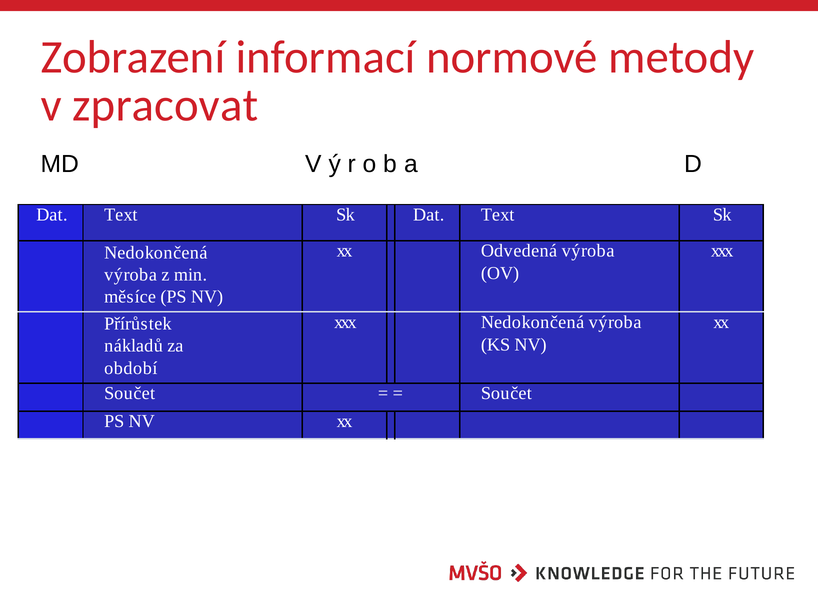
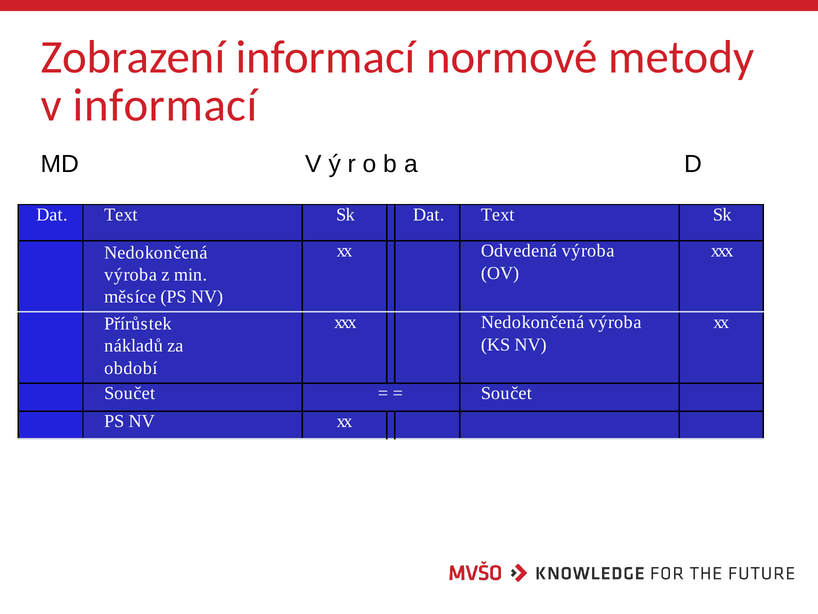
v zpracovat: zpracovat -> informací (165, 105)
